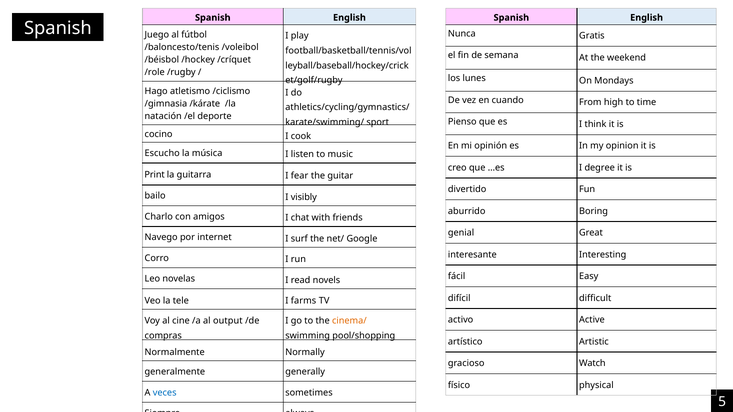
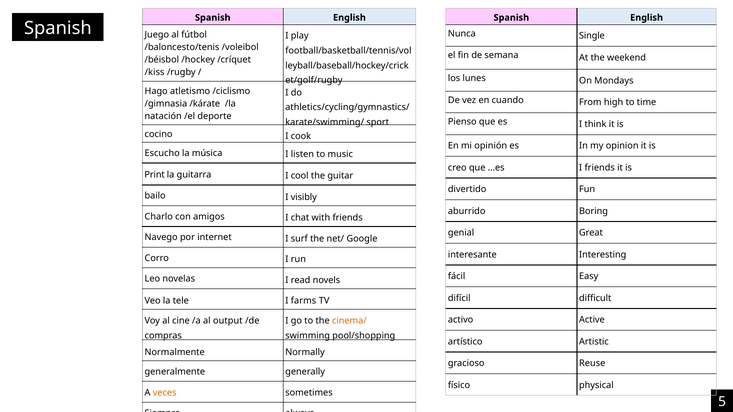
Gratis: Gratis -> Single (592, 36)
/role: /role -> /kiss (155, 72)
I degree: degree -> friends (600, 168)
fear: fear -> cool (300, 176)
Watch: Watch -> Reuse (592, 364)
veces colour: blue -> orange (165, 393)
